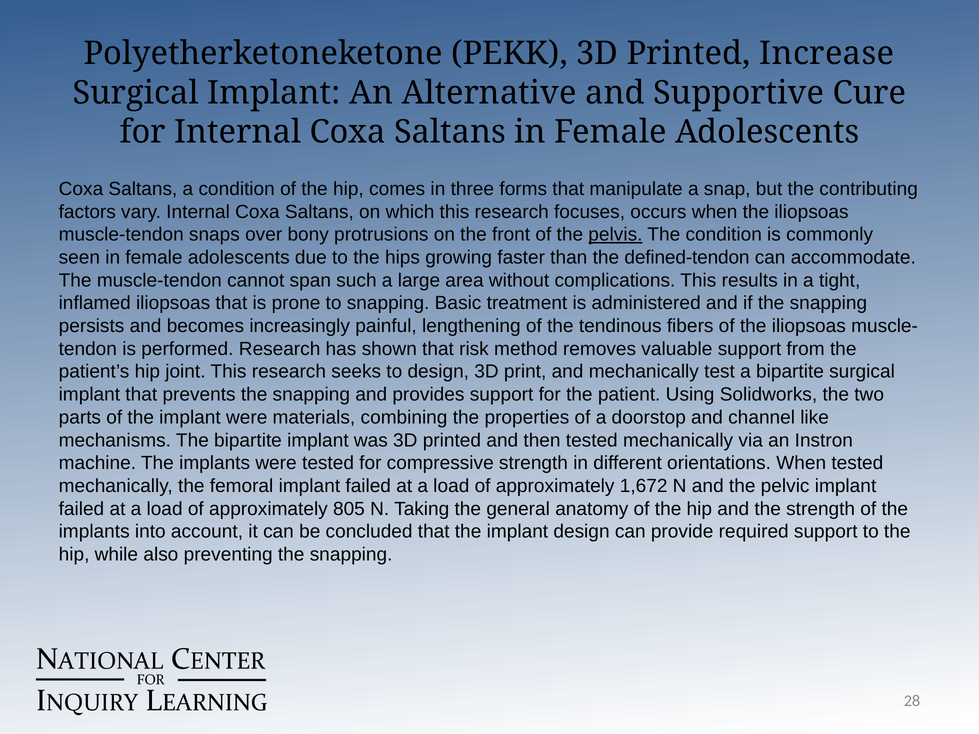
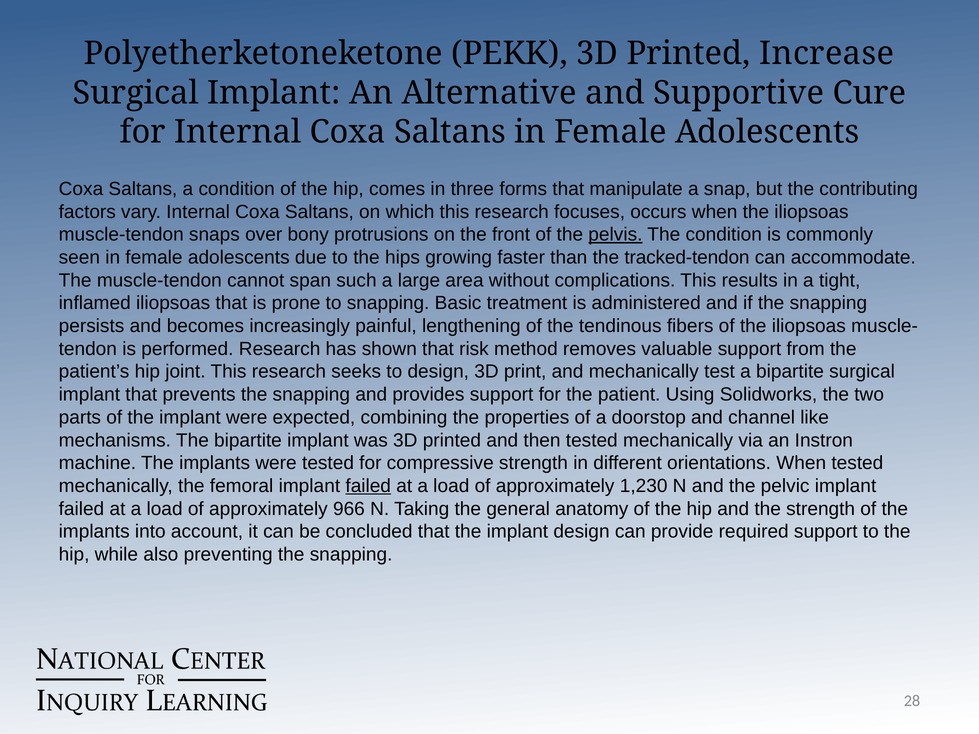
defined-tendon: defined-tendon -> tracked-tendon (687, 258)
materials: materials -> expected (314, 418)
failed underline: none -> present (368, 486)
1,672: 1,672 -> 1,230 (644, 486)
805: 805 -> 966 (349, 509)
